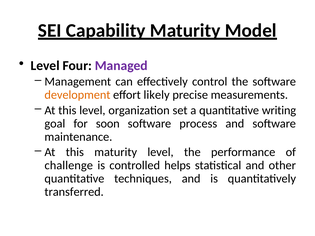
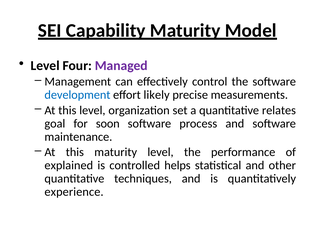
development colour: orange -> blue (77, 95)
writing: writing -> relates (279, 110)
challenge: challenge -> explained (69, 166)
transferred: transferred -> experience (74, 192)
